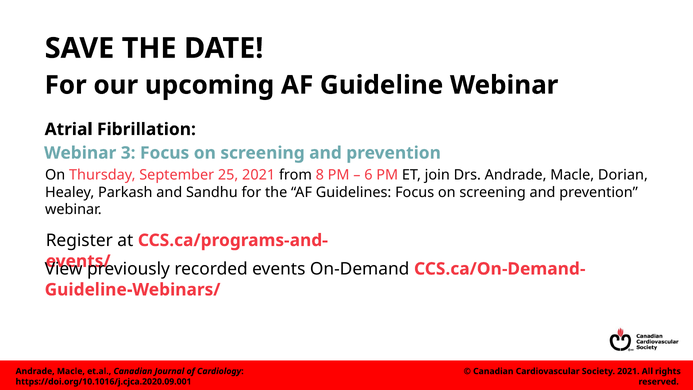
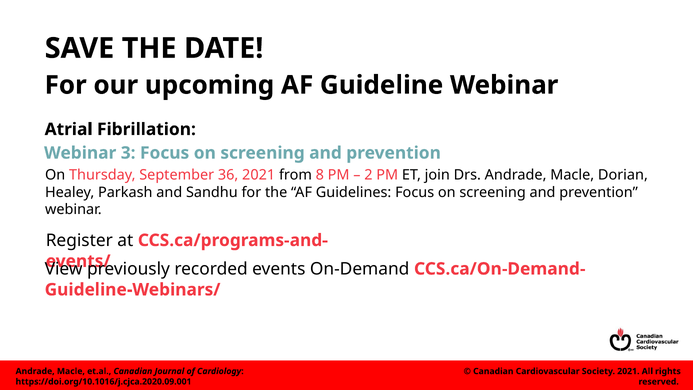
25: 25 -> 36 (228, 175)
6: 6 -> 2 (368, 175)
